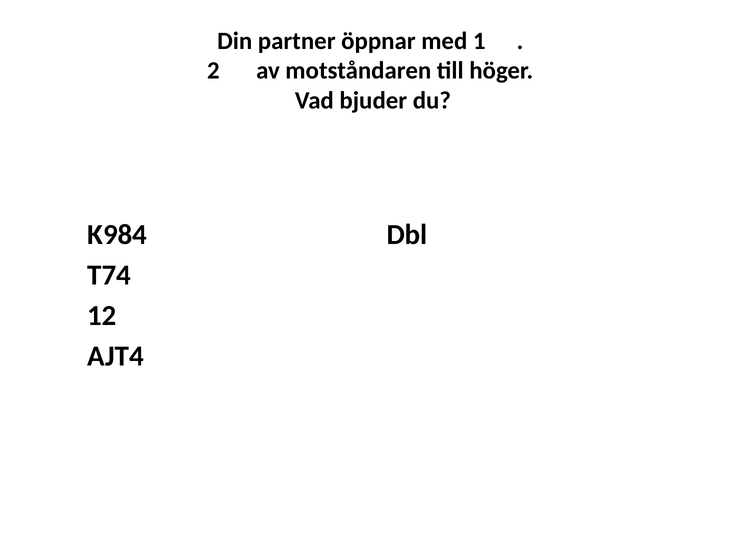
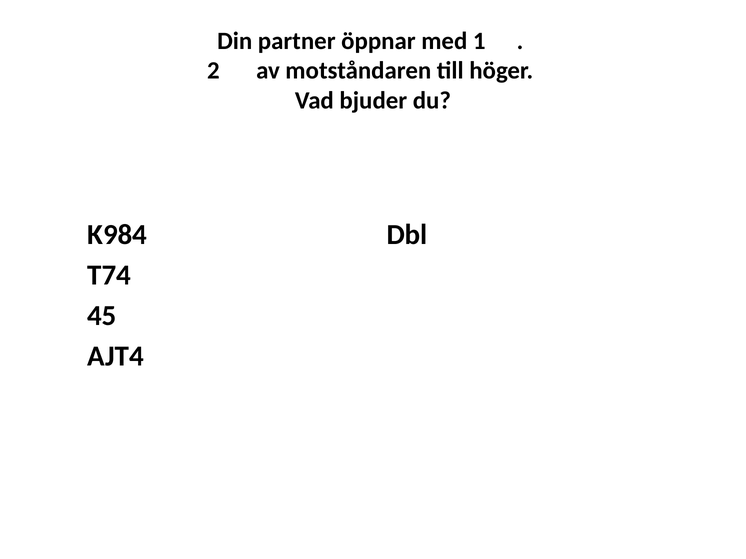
12: 12 -> 45 (102, 316)
